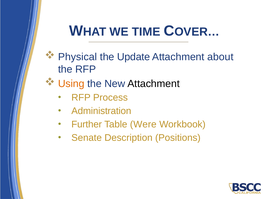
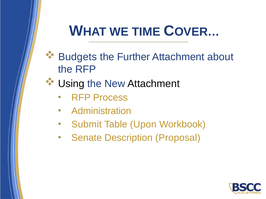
Physical: Physical -> Budgets (78, 57)
Update: Update -> Further (134, 57)
Using colour: orange -> black (71, 84)
Further: Further -> Submit (87, 125)
Were: Were -> Upon (143, 125)
Positions: Positions -> Proposal (178, 138)
